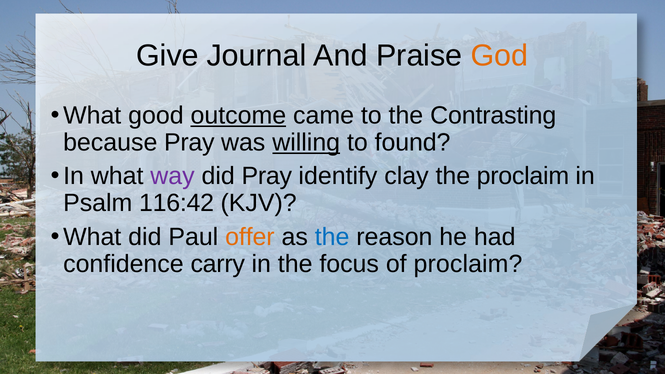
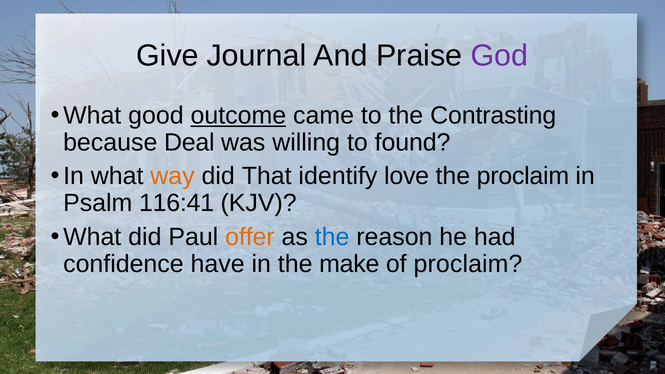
God colour: orange -> purple (500, 56)
because Pray: Pray -> Deal (189, 142)
willing underline: present -> none (306, 142)
way colour: purple -> orange (173, 176)
did Pray: Pray -> That (267, 176)
clay: clay -> love (407, 176)
116:42: 116:42 -> 116:41 (177, 203)
carry: carry -> have (218, 264)
focus: focus -> make (349, 264)
